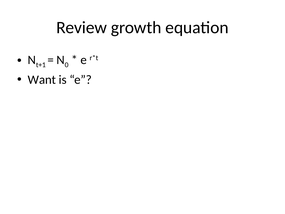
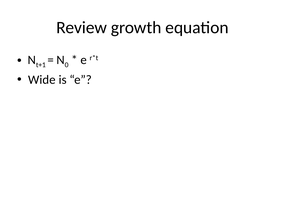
Want: Want -> Wide (42, 80)
